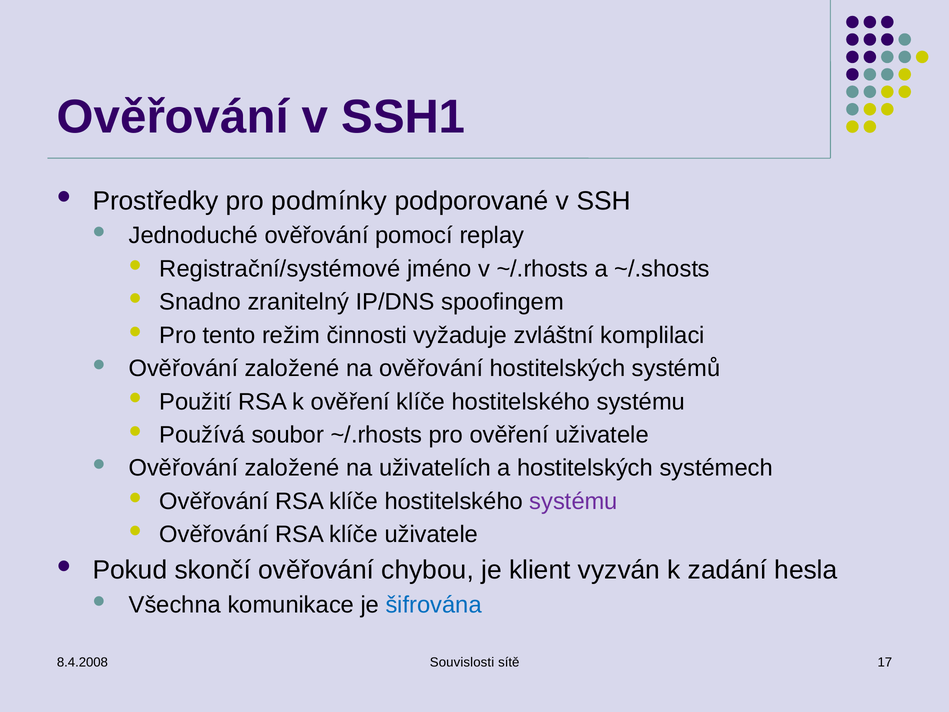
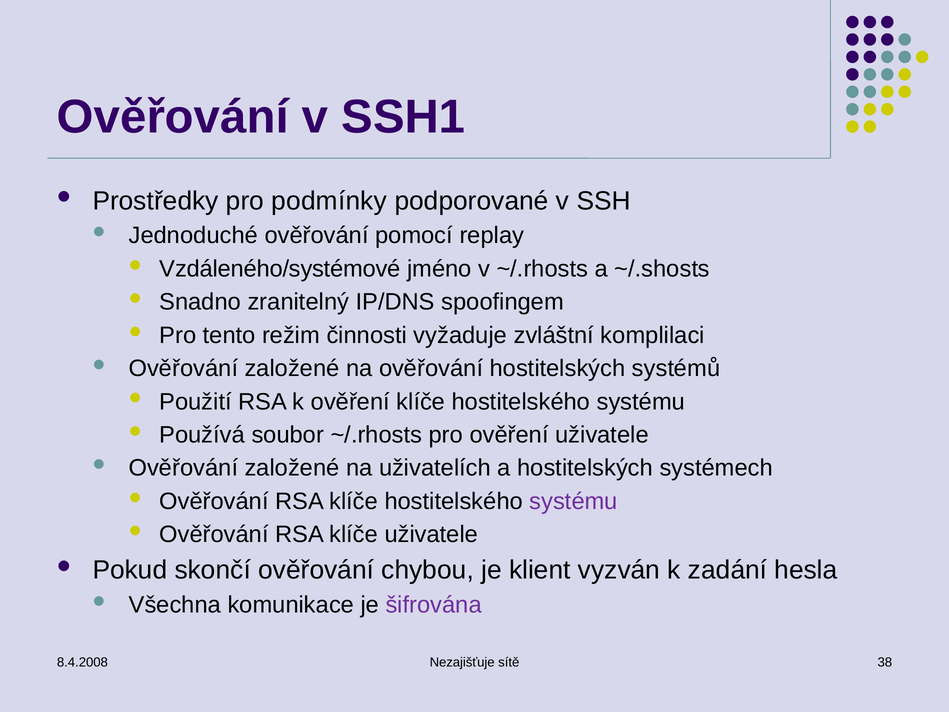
Registrační/systémové: Registrační/systémové -> Vzdáleného/systémové (280, 269)
šifrována colour: blue -> purple (434, 605)
Souvislosti: Souvislosti -> Nezajišťuje (462, 662)
17: 17 -> 38 (885, 662)
